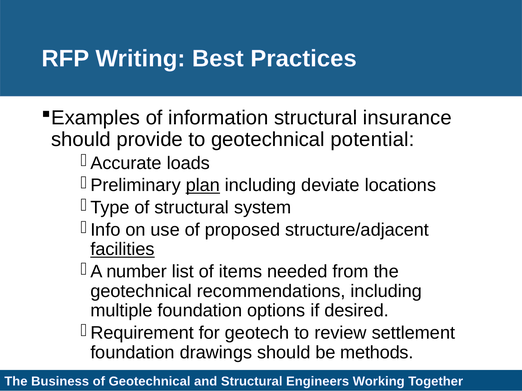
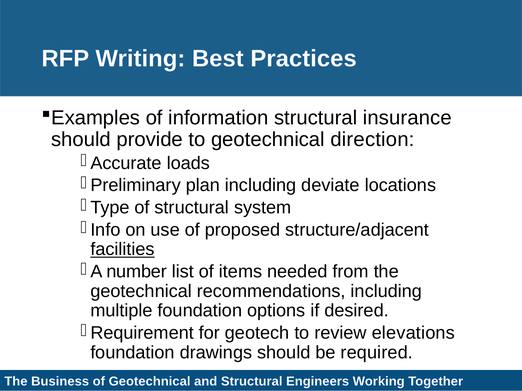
potential: potential -> direction (372, 140)
plan underline: present -> none (203, 186)
settlement: settlement -> elevations (413, 333)
methods: methods -> required (377, 353)
